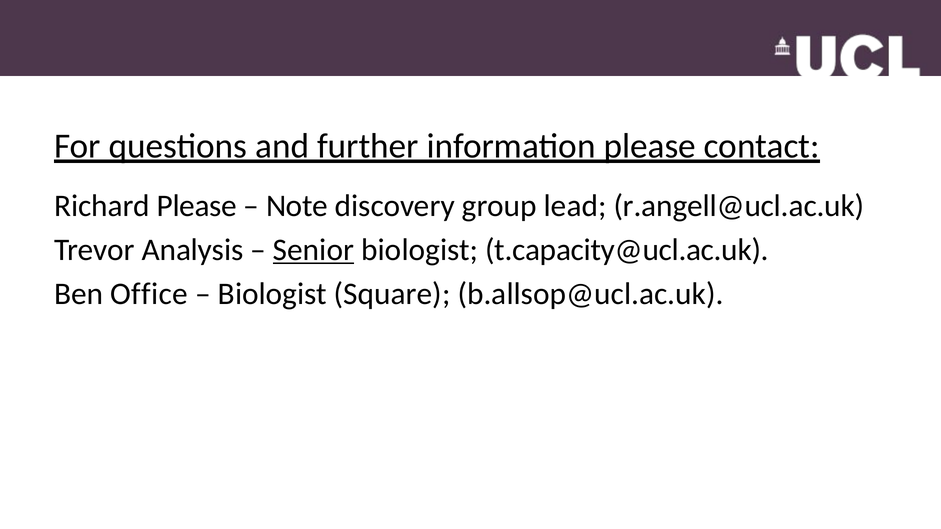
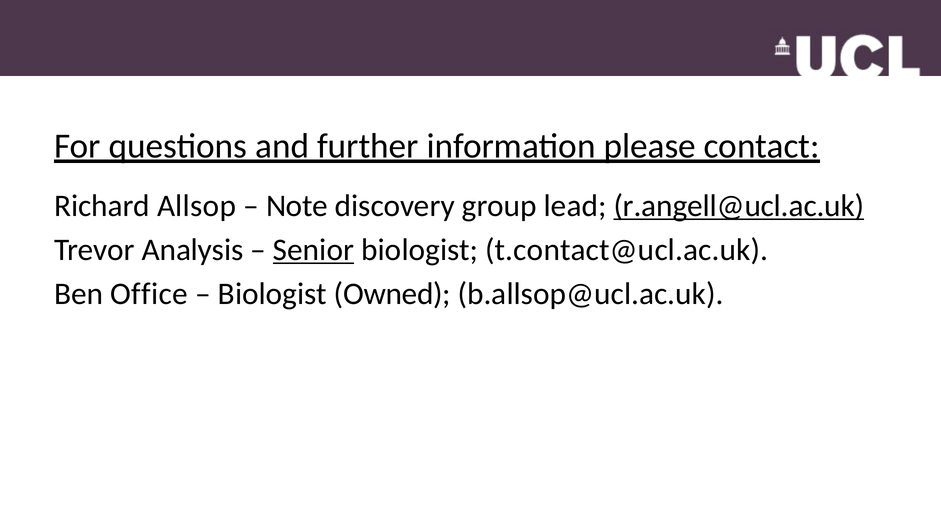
Richard Please: Please -> Allsop (197, 206)
r.angell@ucl.ac.uk underline: none -> present (739, 206)
t.capacity@ucl.ac.uk: t.capacity@ucl.ac.uk -> t.contact@ucl.ac.uk (627, 250)
Square: Square -> Owned (392, 294)
